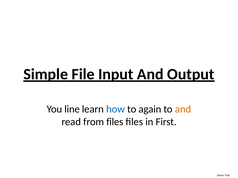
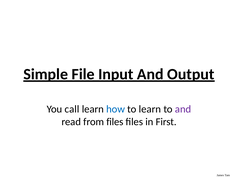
line: line -> call (72, 109)
to again: again -> learn (150, 109)
and colour: orange -> purple (183, 109)
